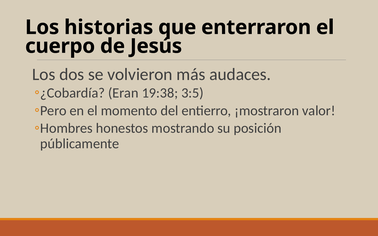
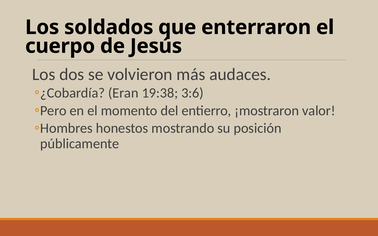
historias: historias -> soldados (109, 27)
3:5: 3:5 -> 3:6 (192, 93)
